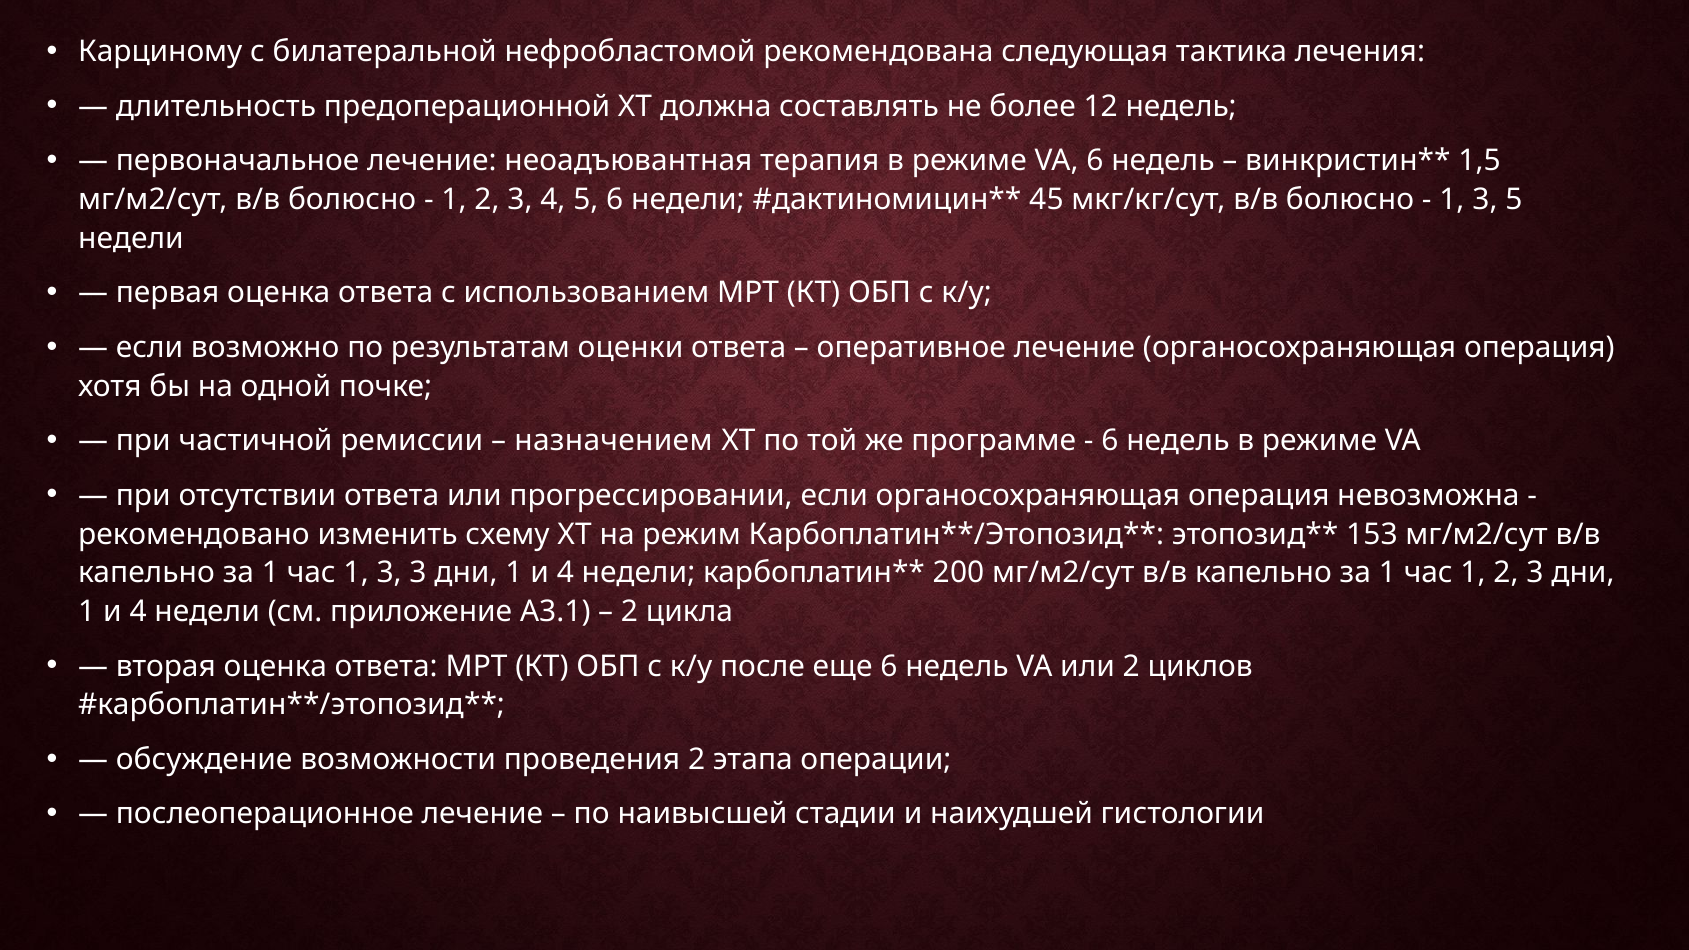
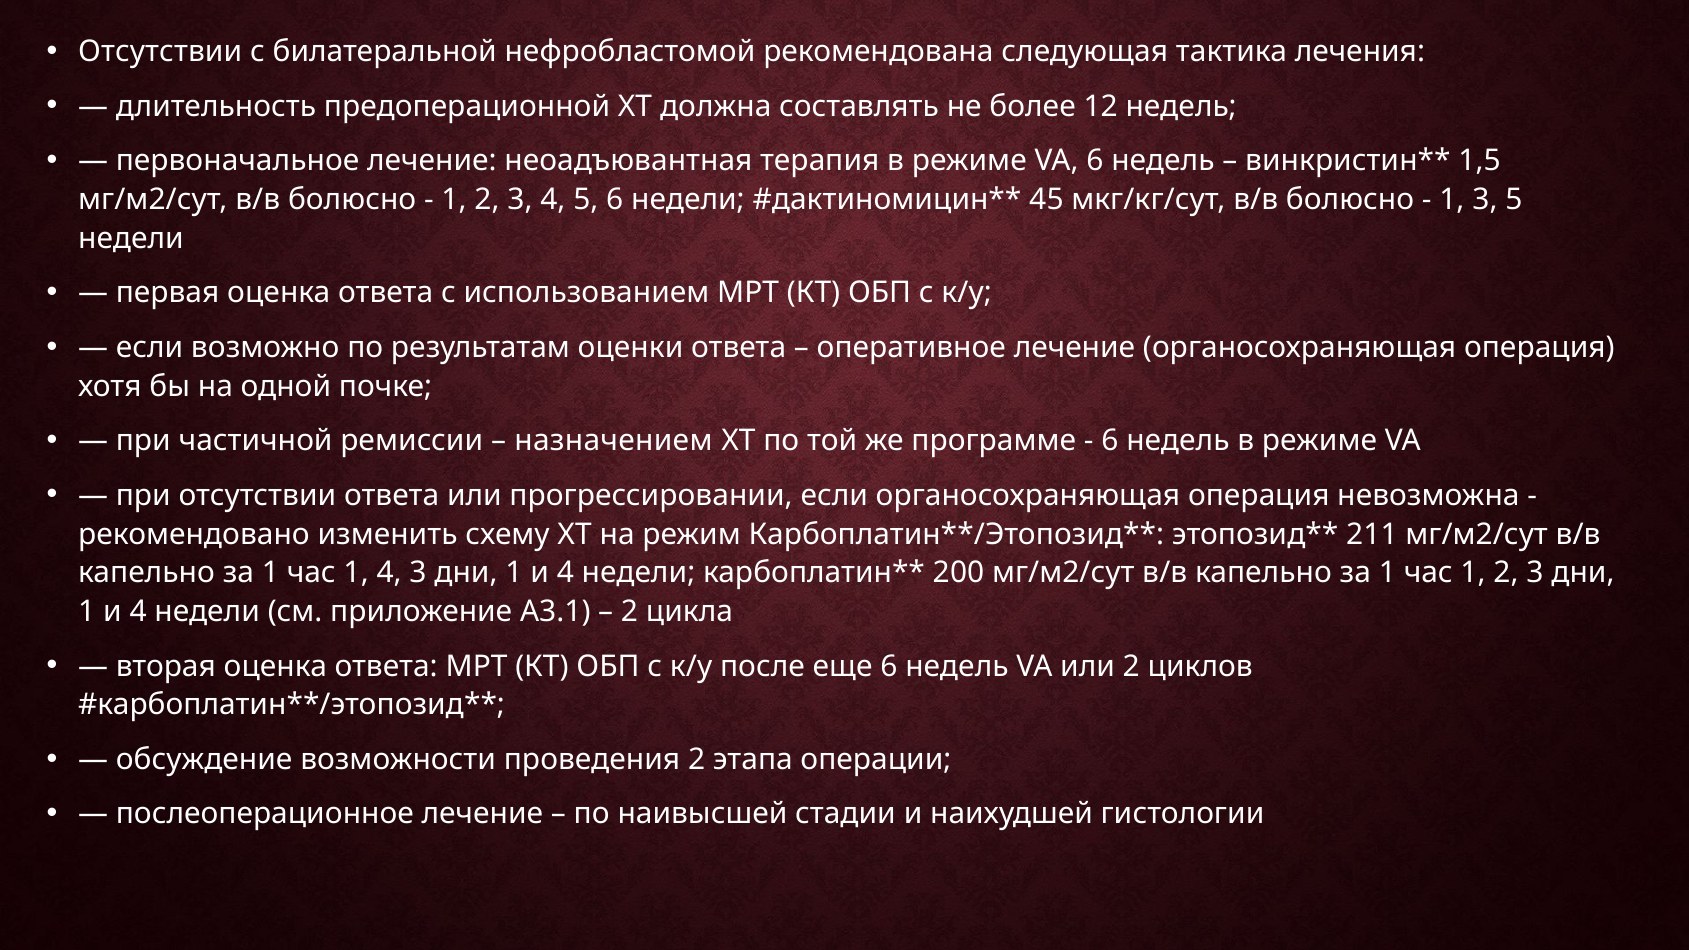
Карциному: Карциному -> Отсутствии (160, 52)
153: 153 -> 211 (1372, 534)
час 1 3: 3 -> 4 (389, 573)
